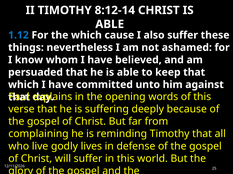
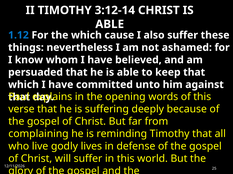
8:12-14: 8:12-14 -> 3:12-14 (115, 10)
